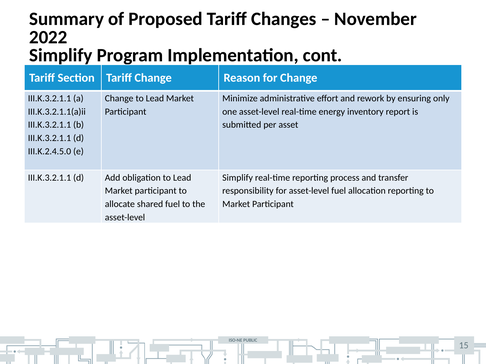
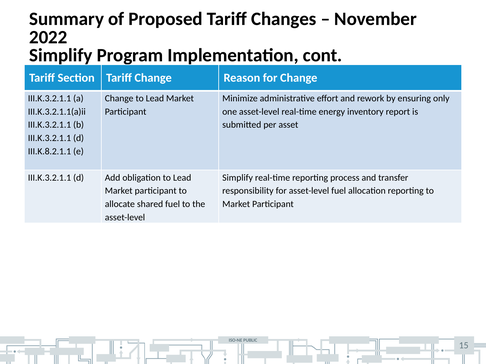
III.K.2.4.5.0: III.K.2.4.5.0 -> III.K.8.2.1.1 (49, 151)
